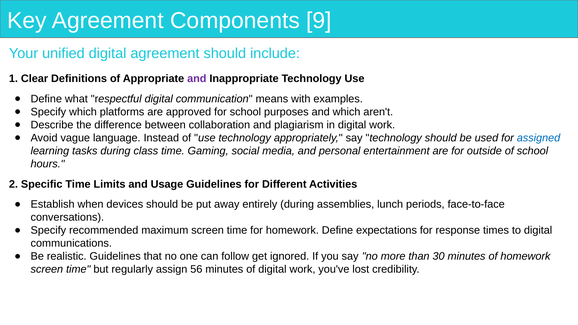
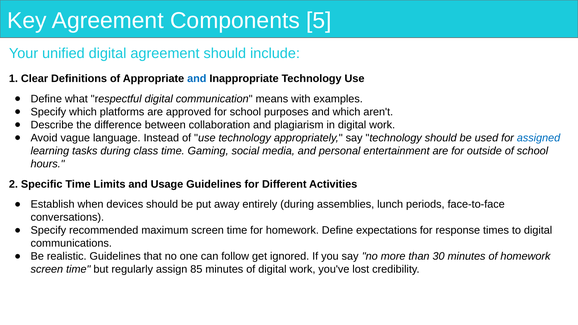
9: 9 -> 5 (319, 21)
and colour: purple -> blue (197, 79)
56: 56 -> 85 (196, 269)
